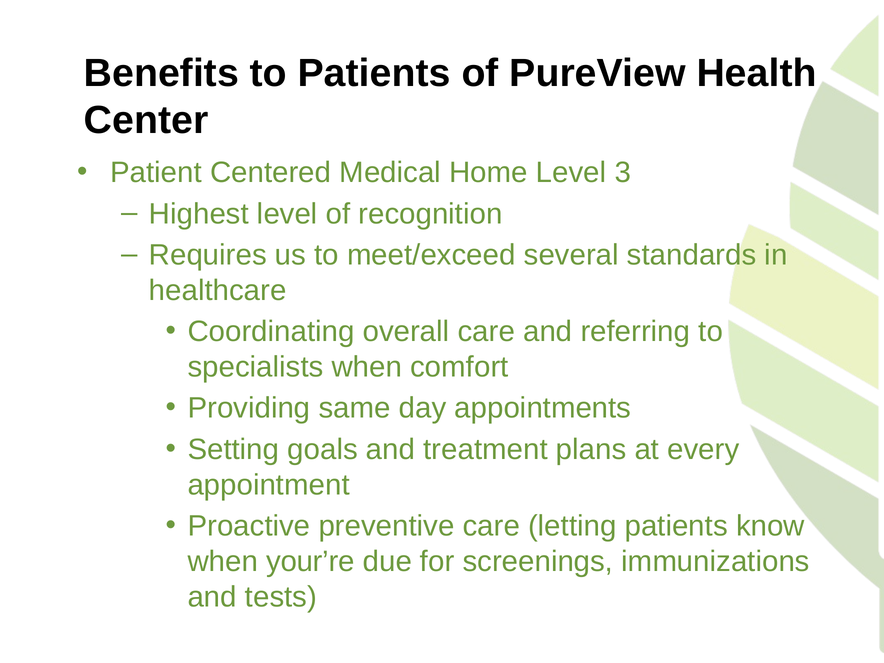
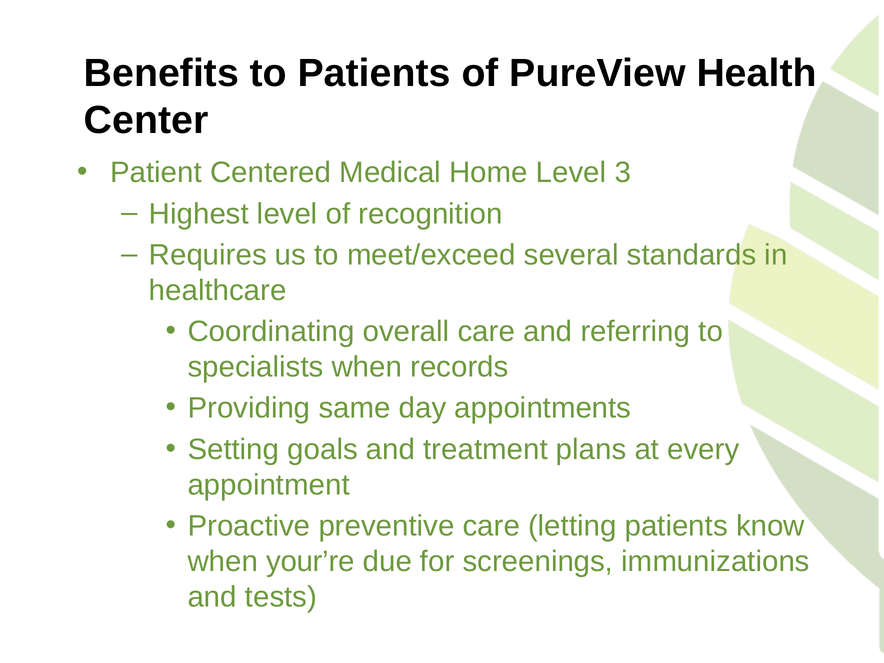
comfort: comfort -> records (459, 367)
